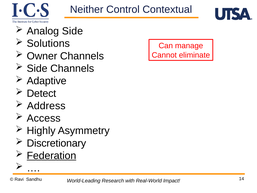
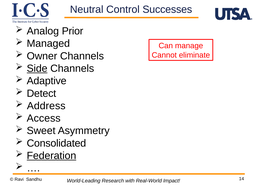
Neither: Neither -> Neutral (87, 9)
Contextual: Contextual -> Successes (167, 9)
Analog Side: Side -> Prior (73, 31)
Solutions: Solutions -> Managed (48, 44)
Side underline: none -> present (37, 68)
Highly: Highly -> Sweet (41, 131)
Discretionary: Discretionary -> Consolidated (56, 143)
